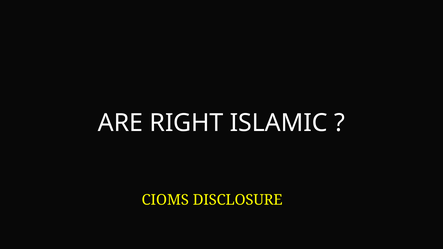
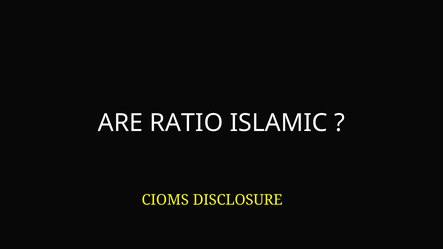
RIGHT: RIGHT -> RATIO (186, 123)
